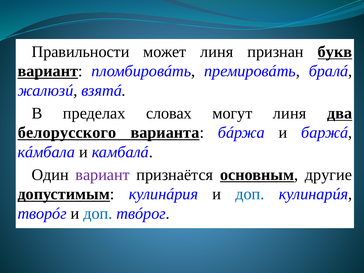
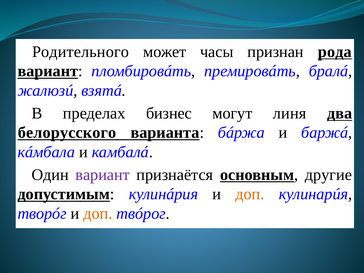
Правильности: Правильности -> Родительного (80, 52)
может линя: линя -> часы (217, 52)
букв: букв -> рода (335, 52)
словах: словах -> бизнес (169, 113)
доп colour: blue -> orange (250, 194)
доп colour: blue -> orange (98, 214)
